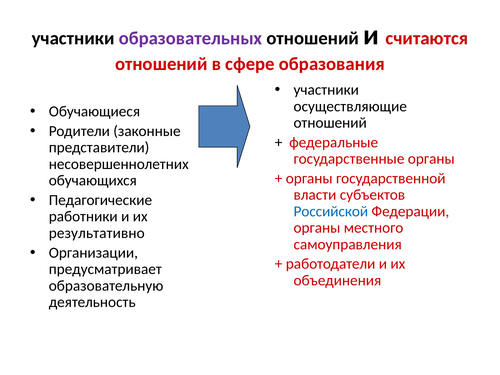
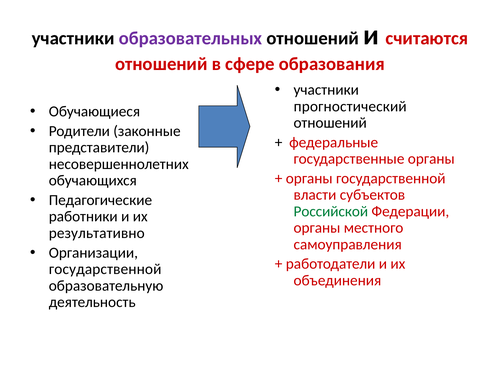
осуществляющие: осуществляющие -> прогностический (350, 106)
Российской colour: blue -> green (331, 211)
предусматривает: предусматривает -> государственной (105, 269)
